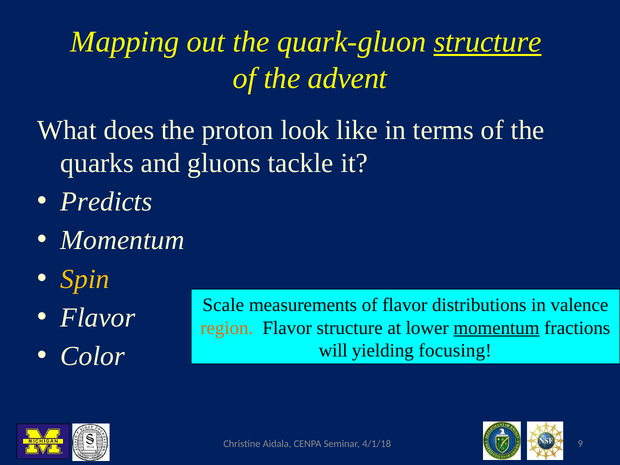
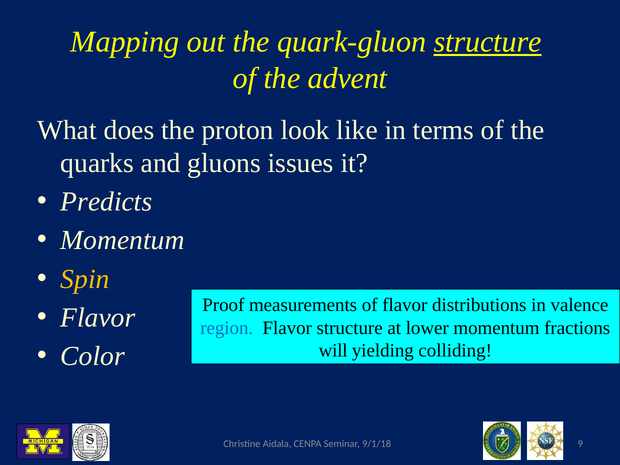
tackle: tackle -> issues (301, 163)
Scale: Scale -> Proof (223, 305)
region colour: orange -> blue (227, 328)
momentum underline: present -> none (496, 328)
focusing: focusing -> colliding (455, 351)
4/1/18: 4/1/18 -> 9/1/18 (377, 444)
